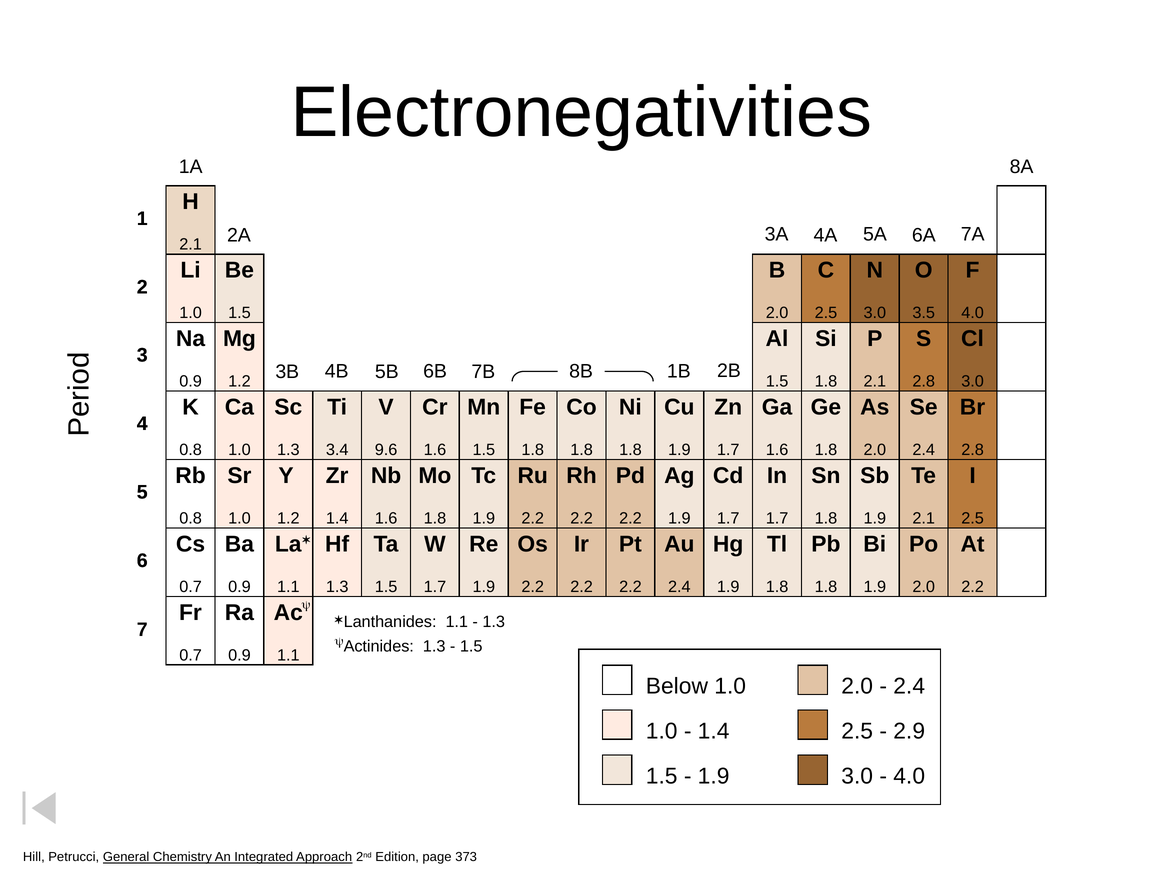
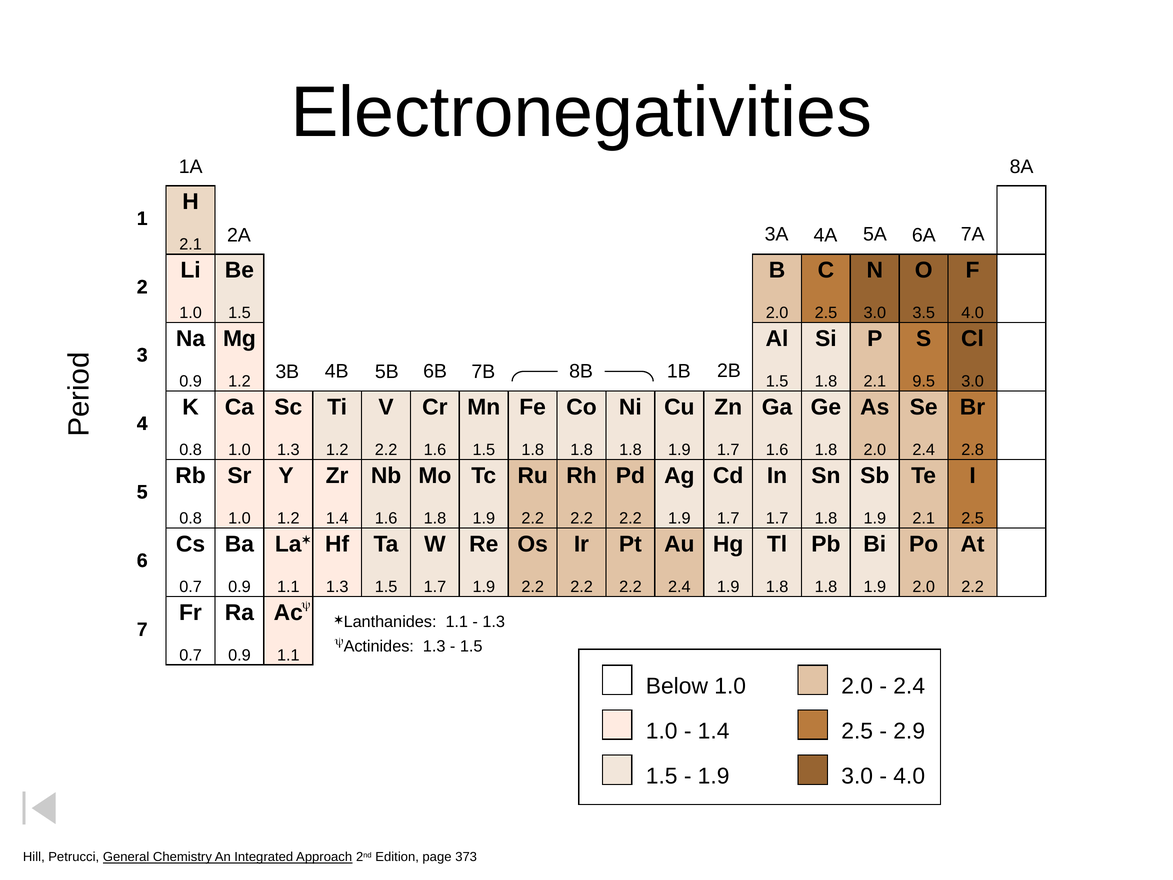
2.8: 2.8 -> 9.5 (924, 381)
3.4: 3.4 -> 1.2 (337, 450)
9.6: 9.6 -> 2.2 (386, 450)
